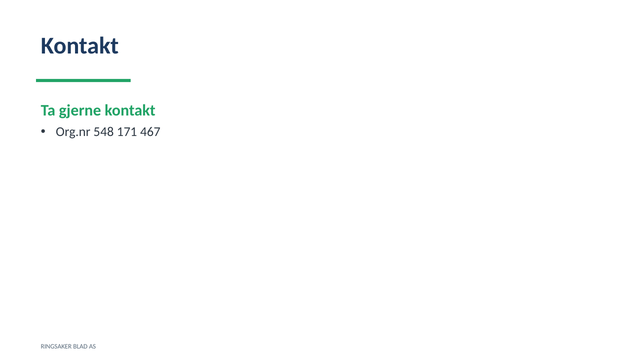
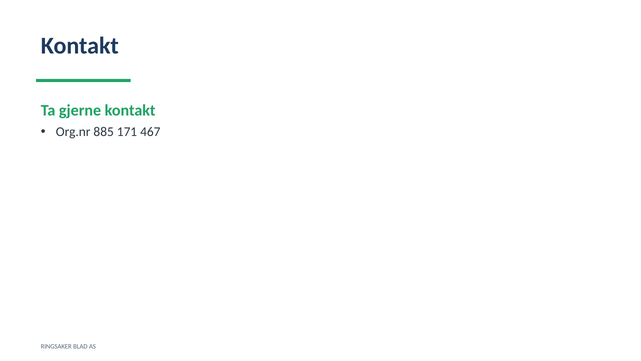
548: 548 -> 885 (104, 132)
